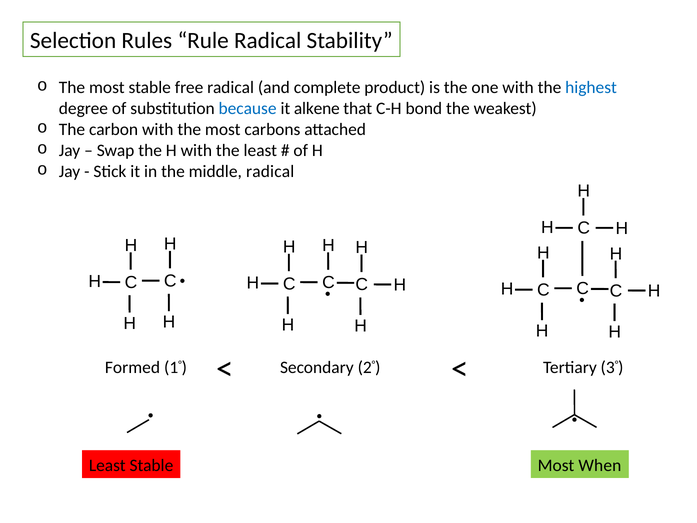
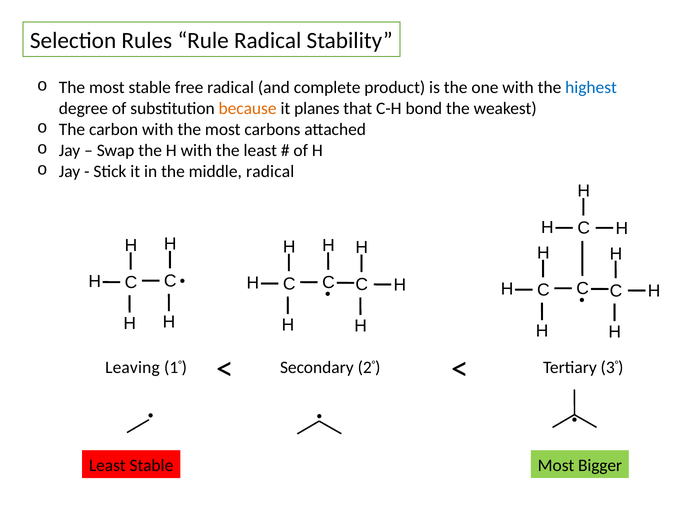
because colour: blue -> orange (248, 108)
alkene: alkene -> planes (317, 108)
Formed: Formed -> Leaving (132, 367)
When: When -> Bigger (600, 465)
